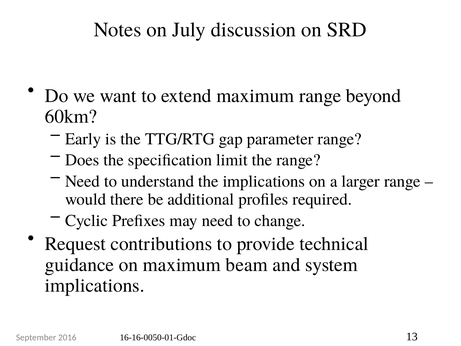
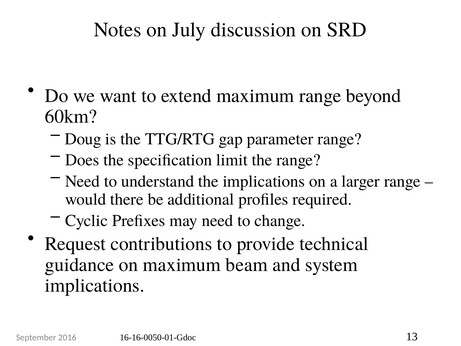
Early: Early -> Doug (83, 139)
